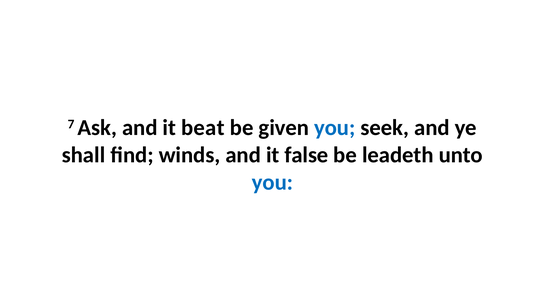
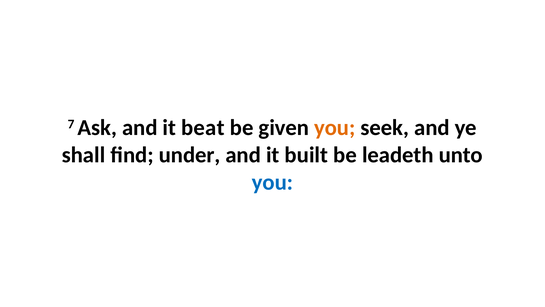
you colour: blue -> orange (335, 128)
winds: winds -> under (190, 155)
false: false -> built (306, 155)
